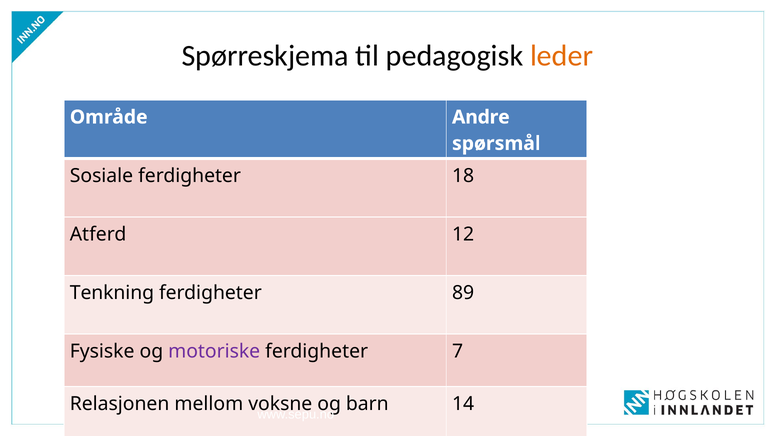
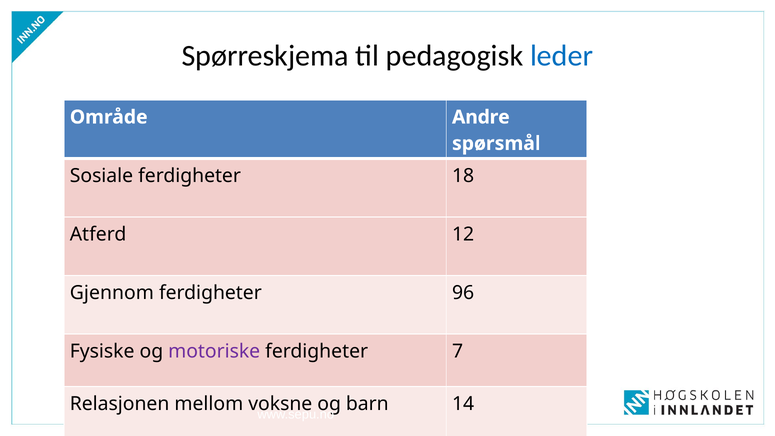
leder colour: orange -> blue (562, 56)
Tenkning: Tenkning -> Gjennom (112, 293)
89: 89 -> 96 (463, 293)
